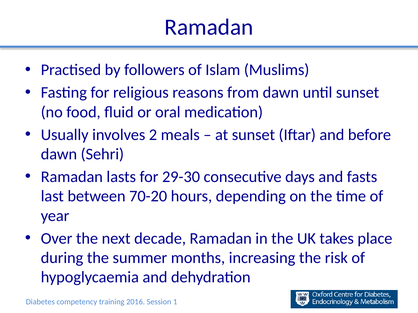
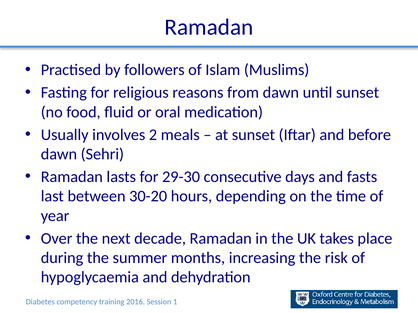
70-20: 70-20 -> 30-20 (148, 197)
